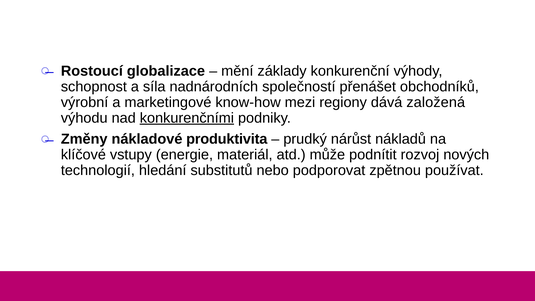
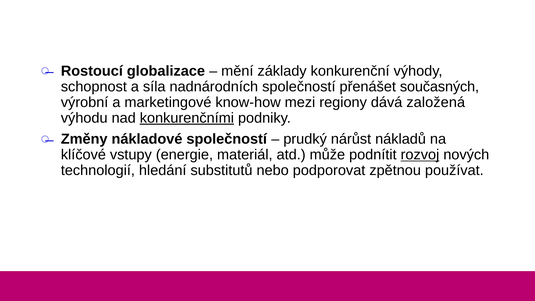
obchodníků: obchodníků -> současných (440, 87)
nákladové produktivita: produktivita -> společností (227, 139)
rozvoj underline: none -> present (420, 155)
